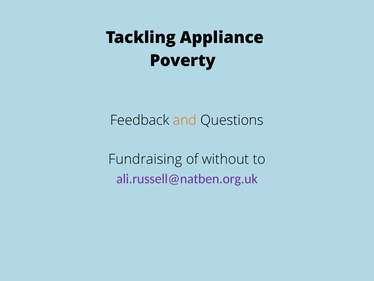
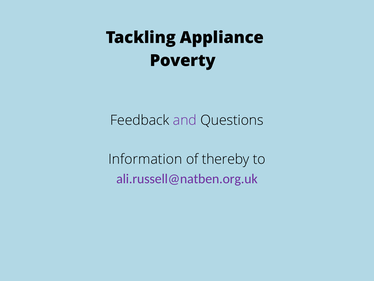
and colour: orange -> purple (185, 120)
Fundraising: Fundraising -> Information (145, 159)
without: without -> thereby (226, 159)
